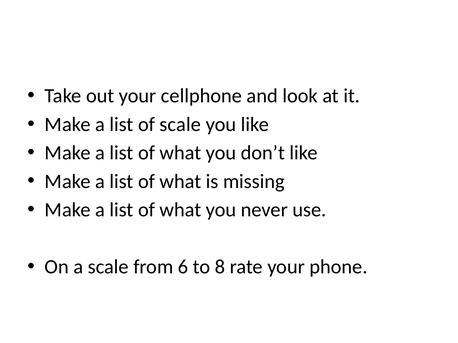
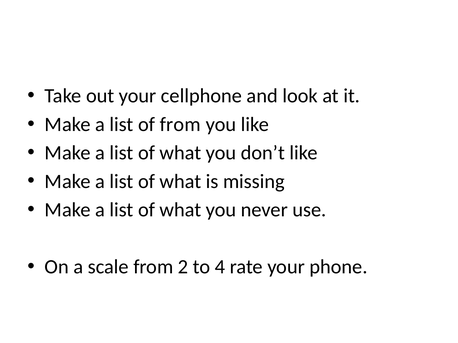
of scale: scale -> from (180, 125)
6: 6 -> 2 (183, 267)
8: 8 -> 4 (220, 267)
